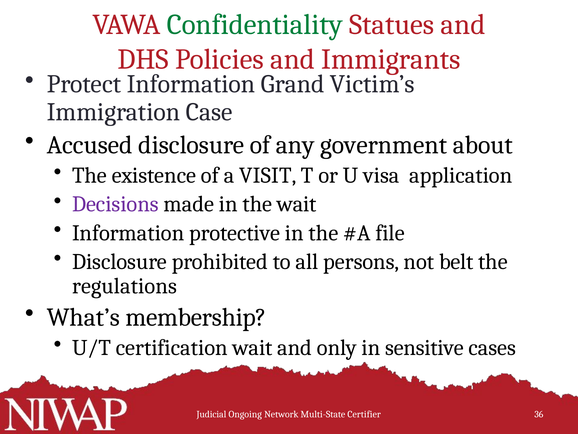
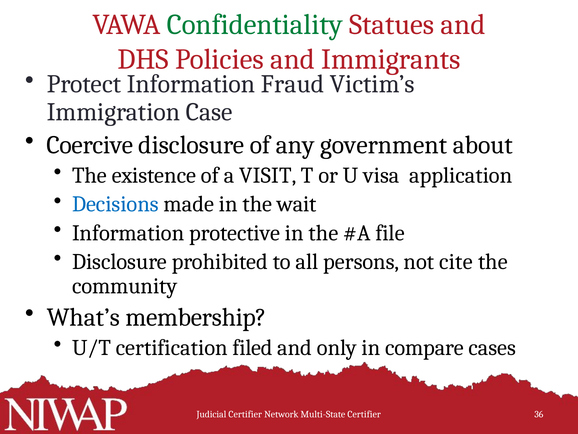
Grand: Grand -> Fraud (293, 84)
Accused: Accused -> Coercive (90, 145)
Decisions colour: purple -> blue (115, 204)
belt: belt -> cite (456, 261)
regulations: regulations -> community (125, 286)
certification wait: wait -> filed (253, 347)
sensitive: sensitive -> compare (424, 347)
Judicial Ongoing: Ongoing -> Certifier (245, 414)
